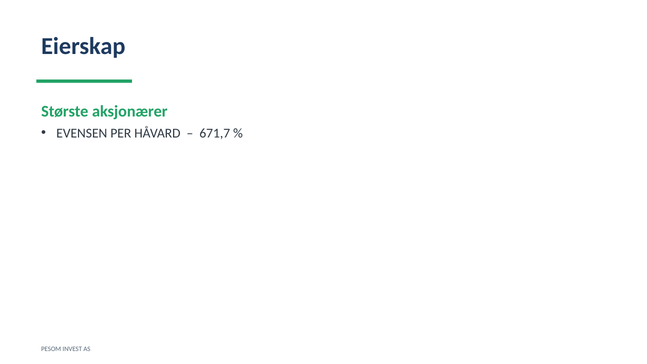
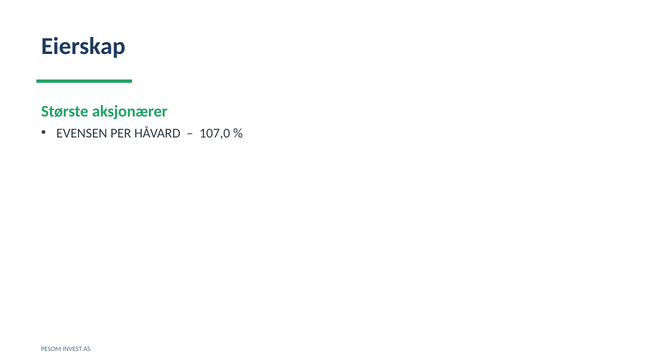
671,7: 671,7 -> 107,0 (215, 133)
